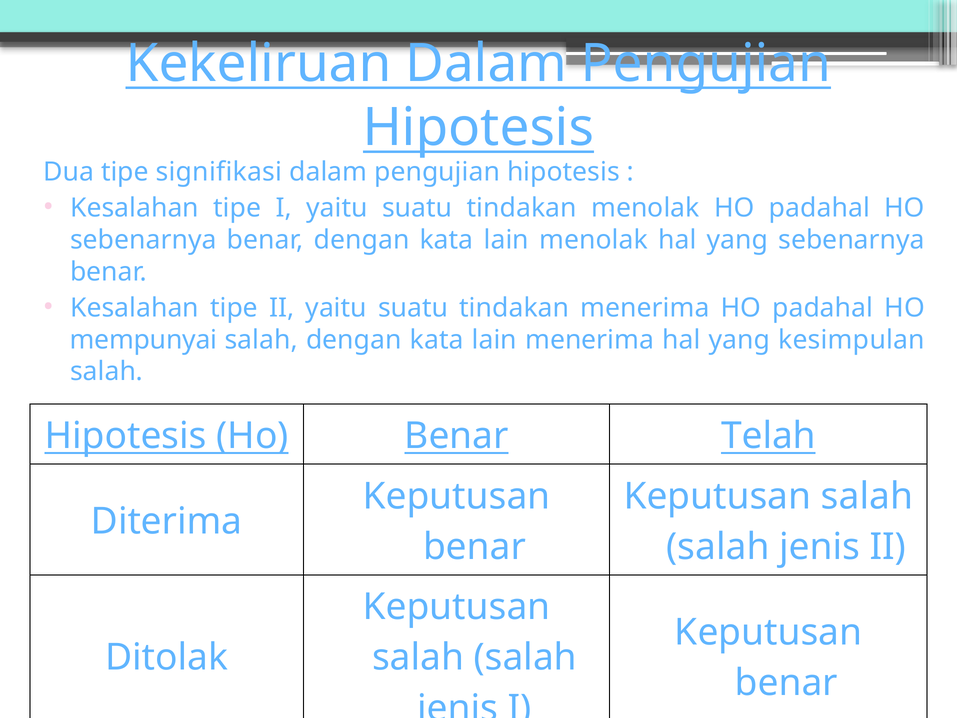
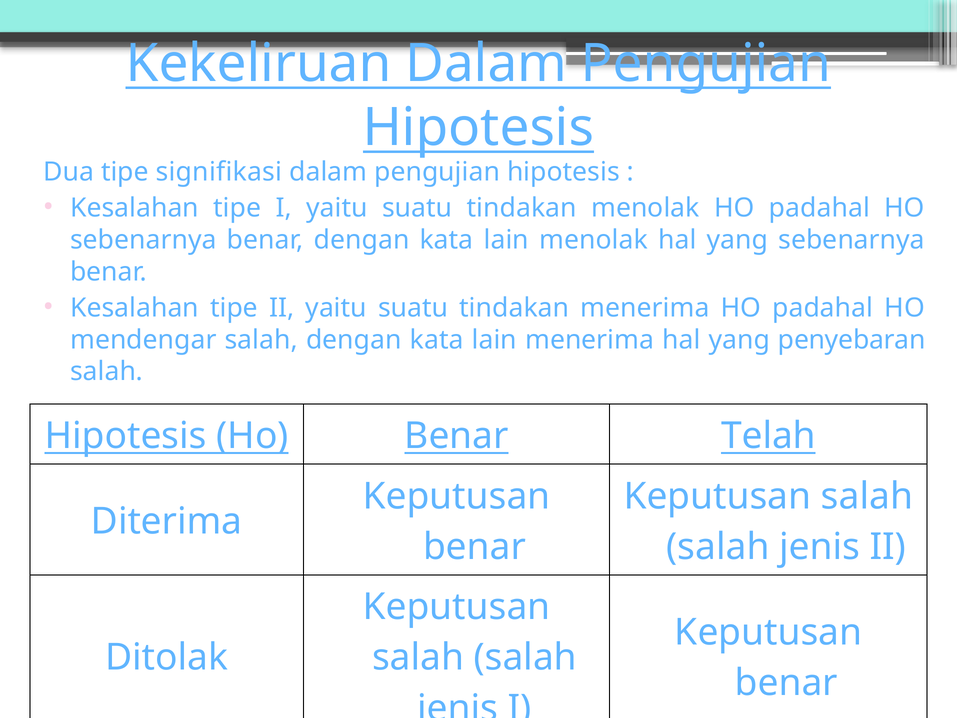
mempunyai: mempunyai -> mendengar (143, 340)
kesimpulan: kesimpulan -> penyebaran (852, 340)
